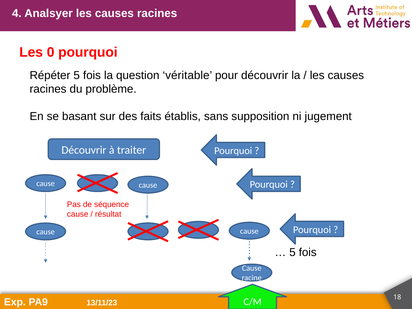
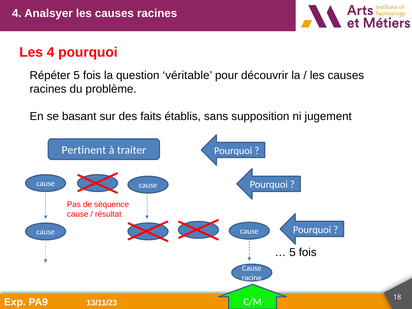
Les 0: 0 -> 4 (51, 52)
Découvrir: Découvrir -> Pertinent (84, 150)
